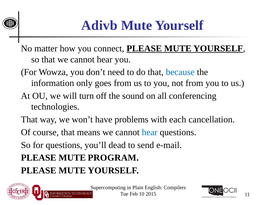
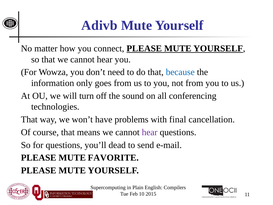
each: each -> final (178, 119)
hear colour: blue -> purple (150, 132)
PROGRAM: PROGRAM -> FAVORITE (113, 158)
